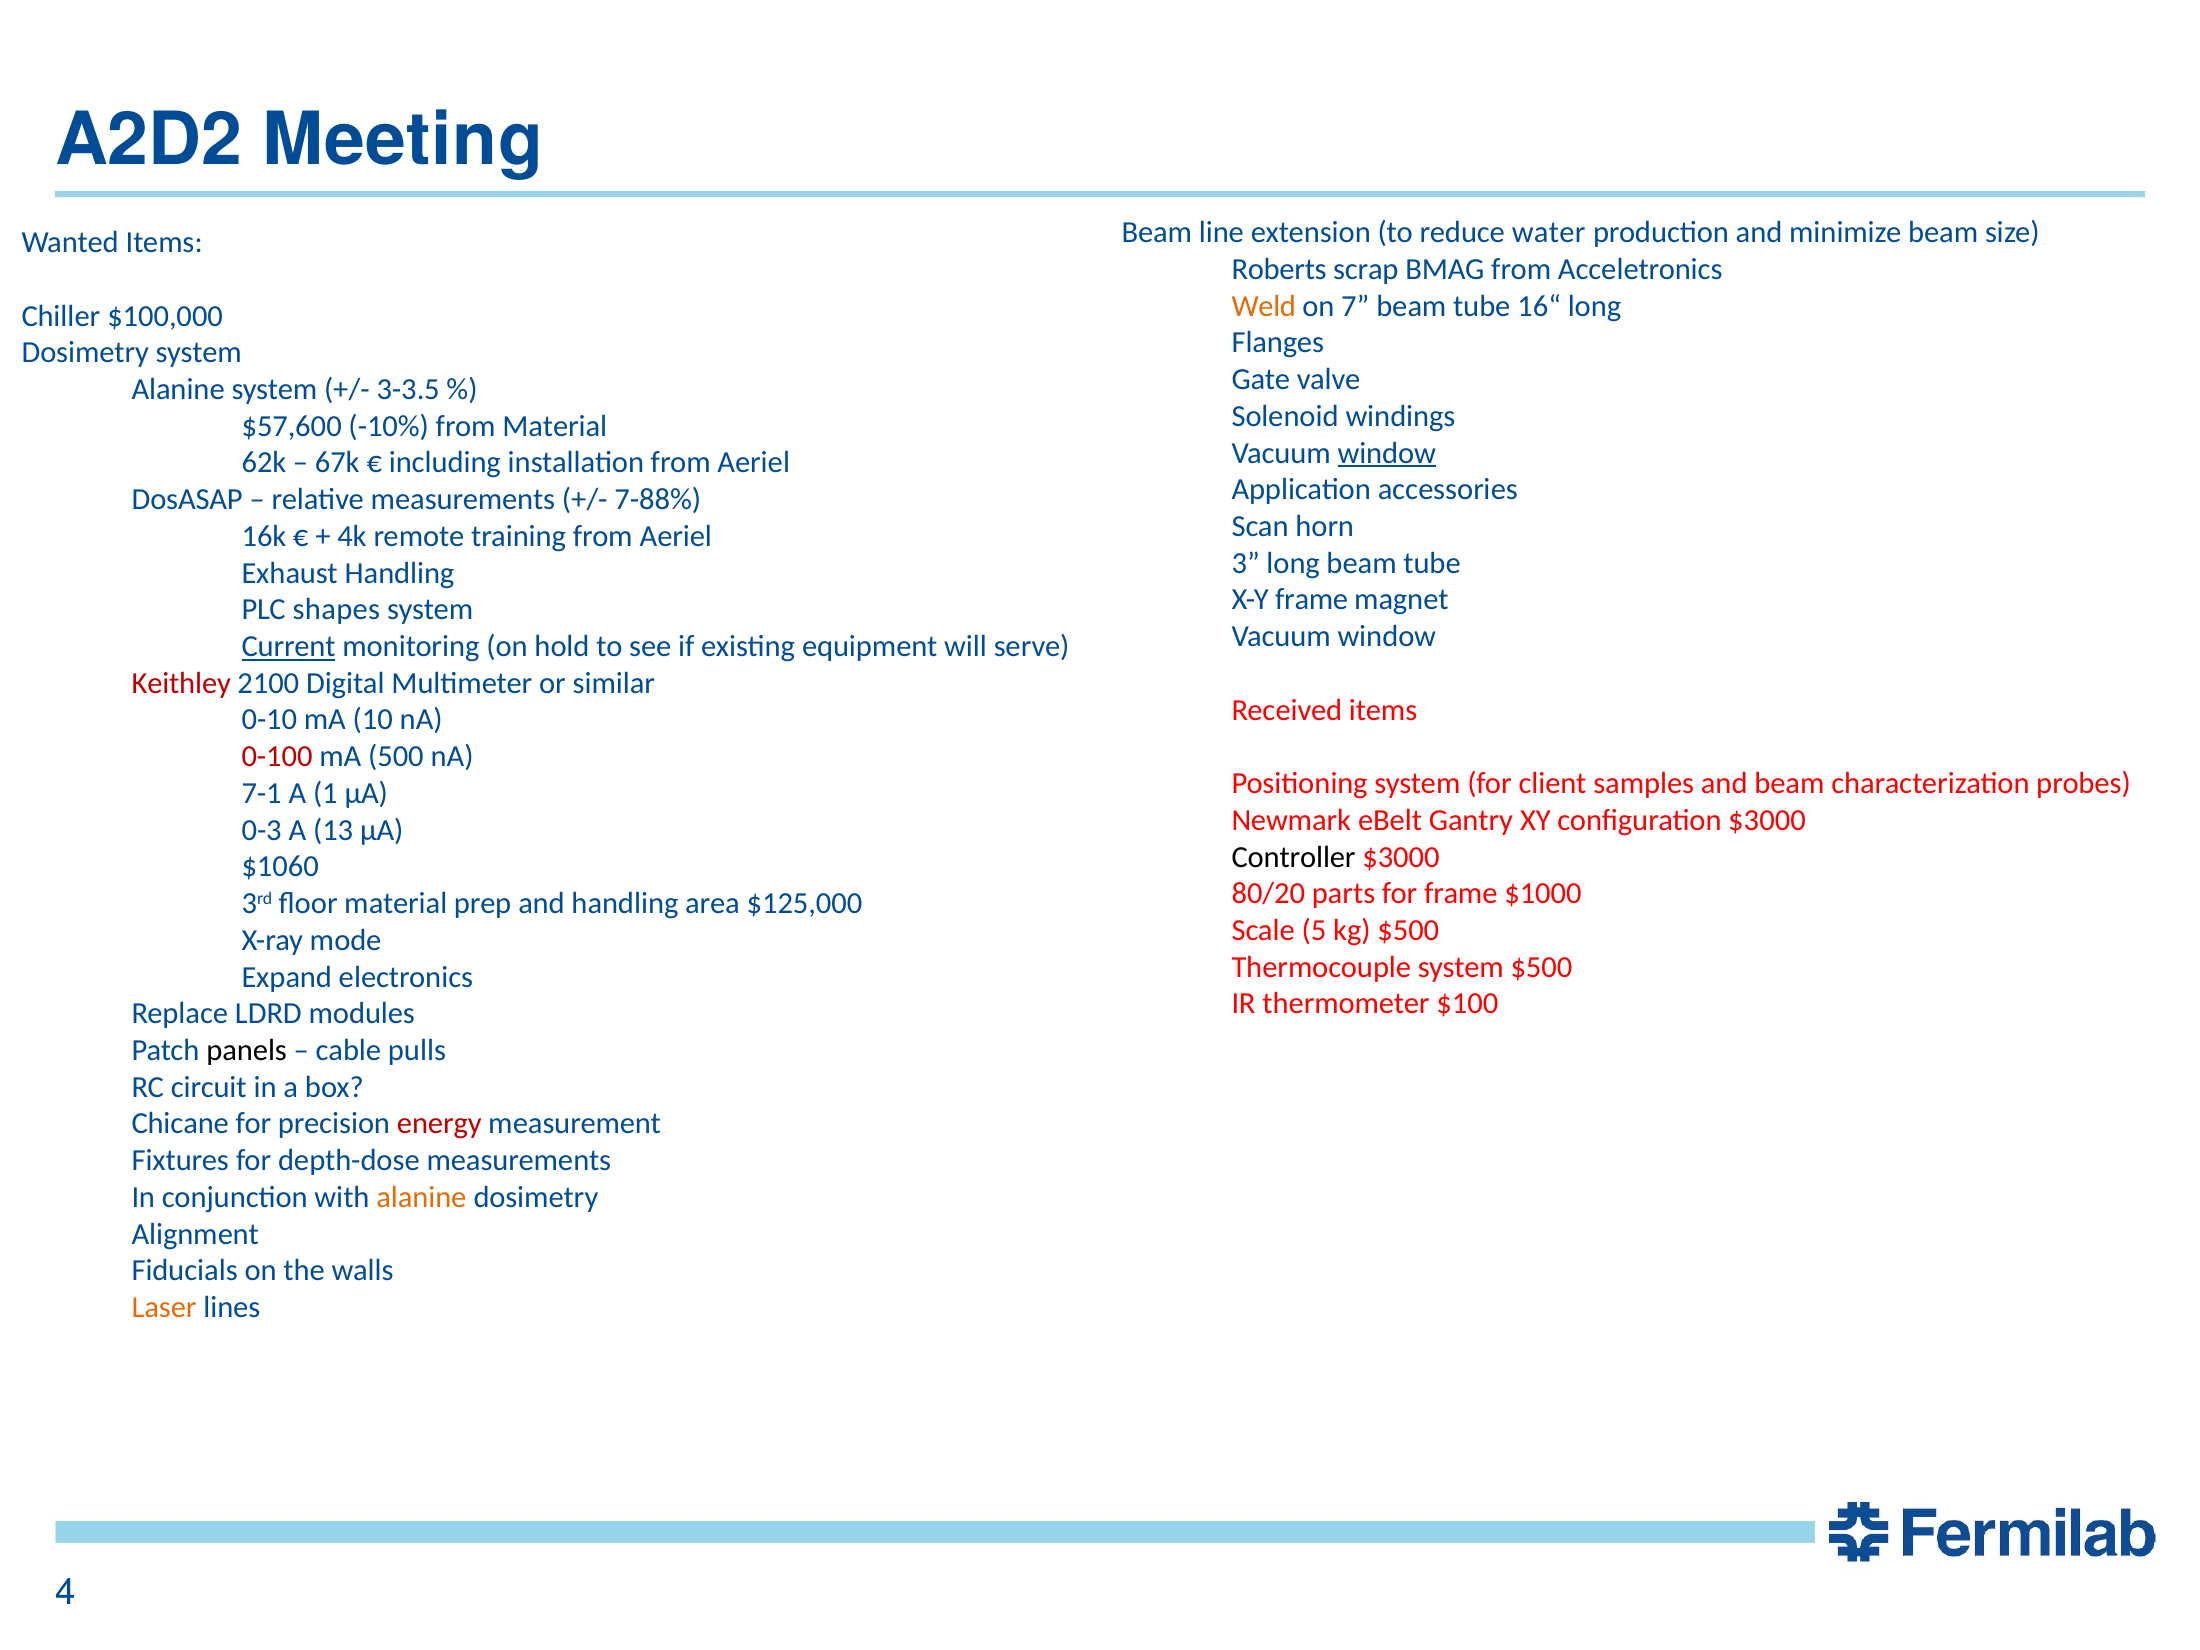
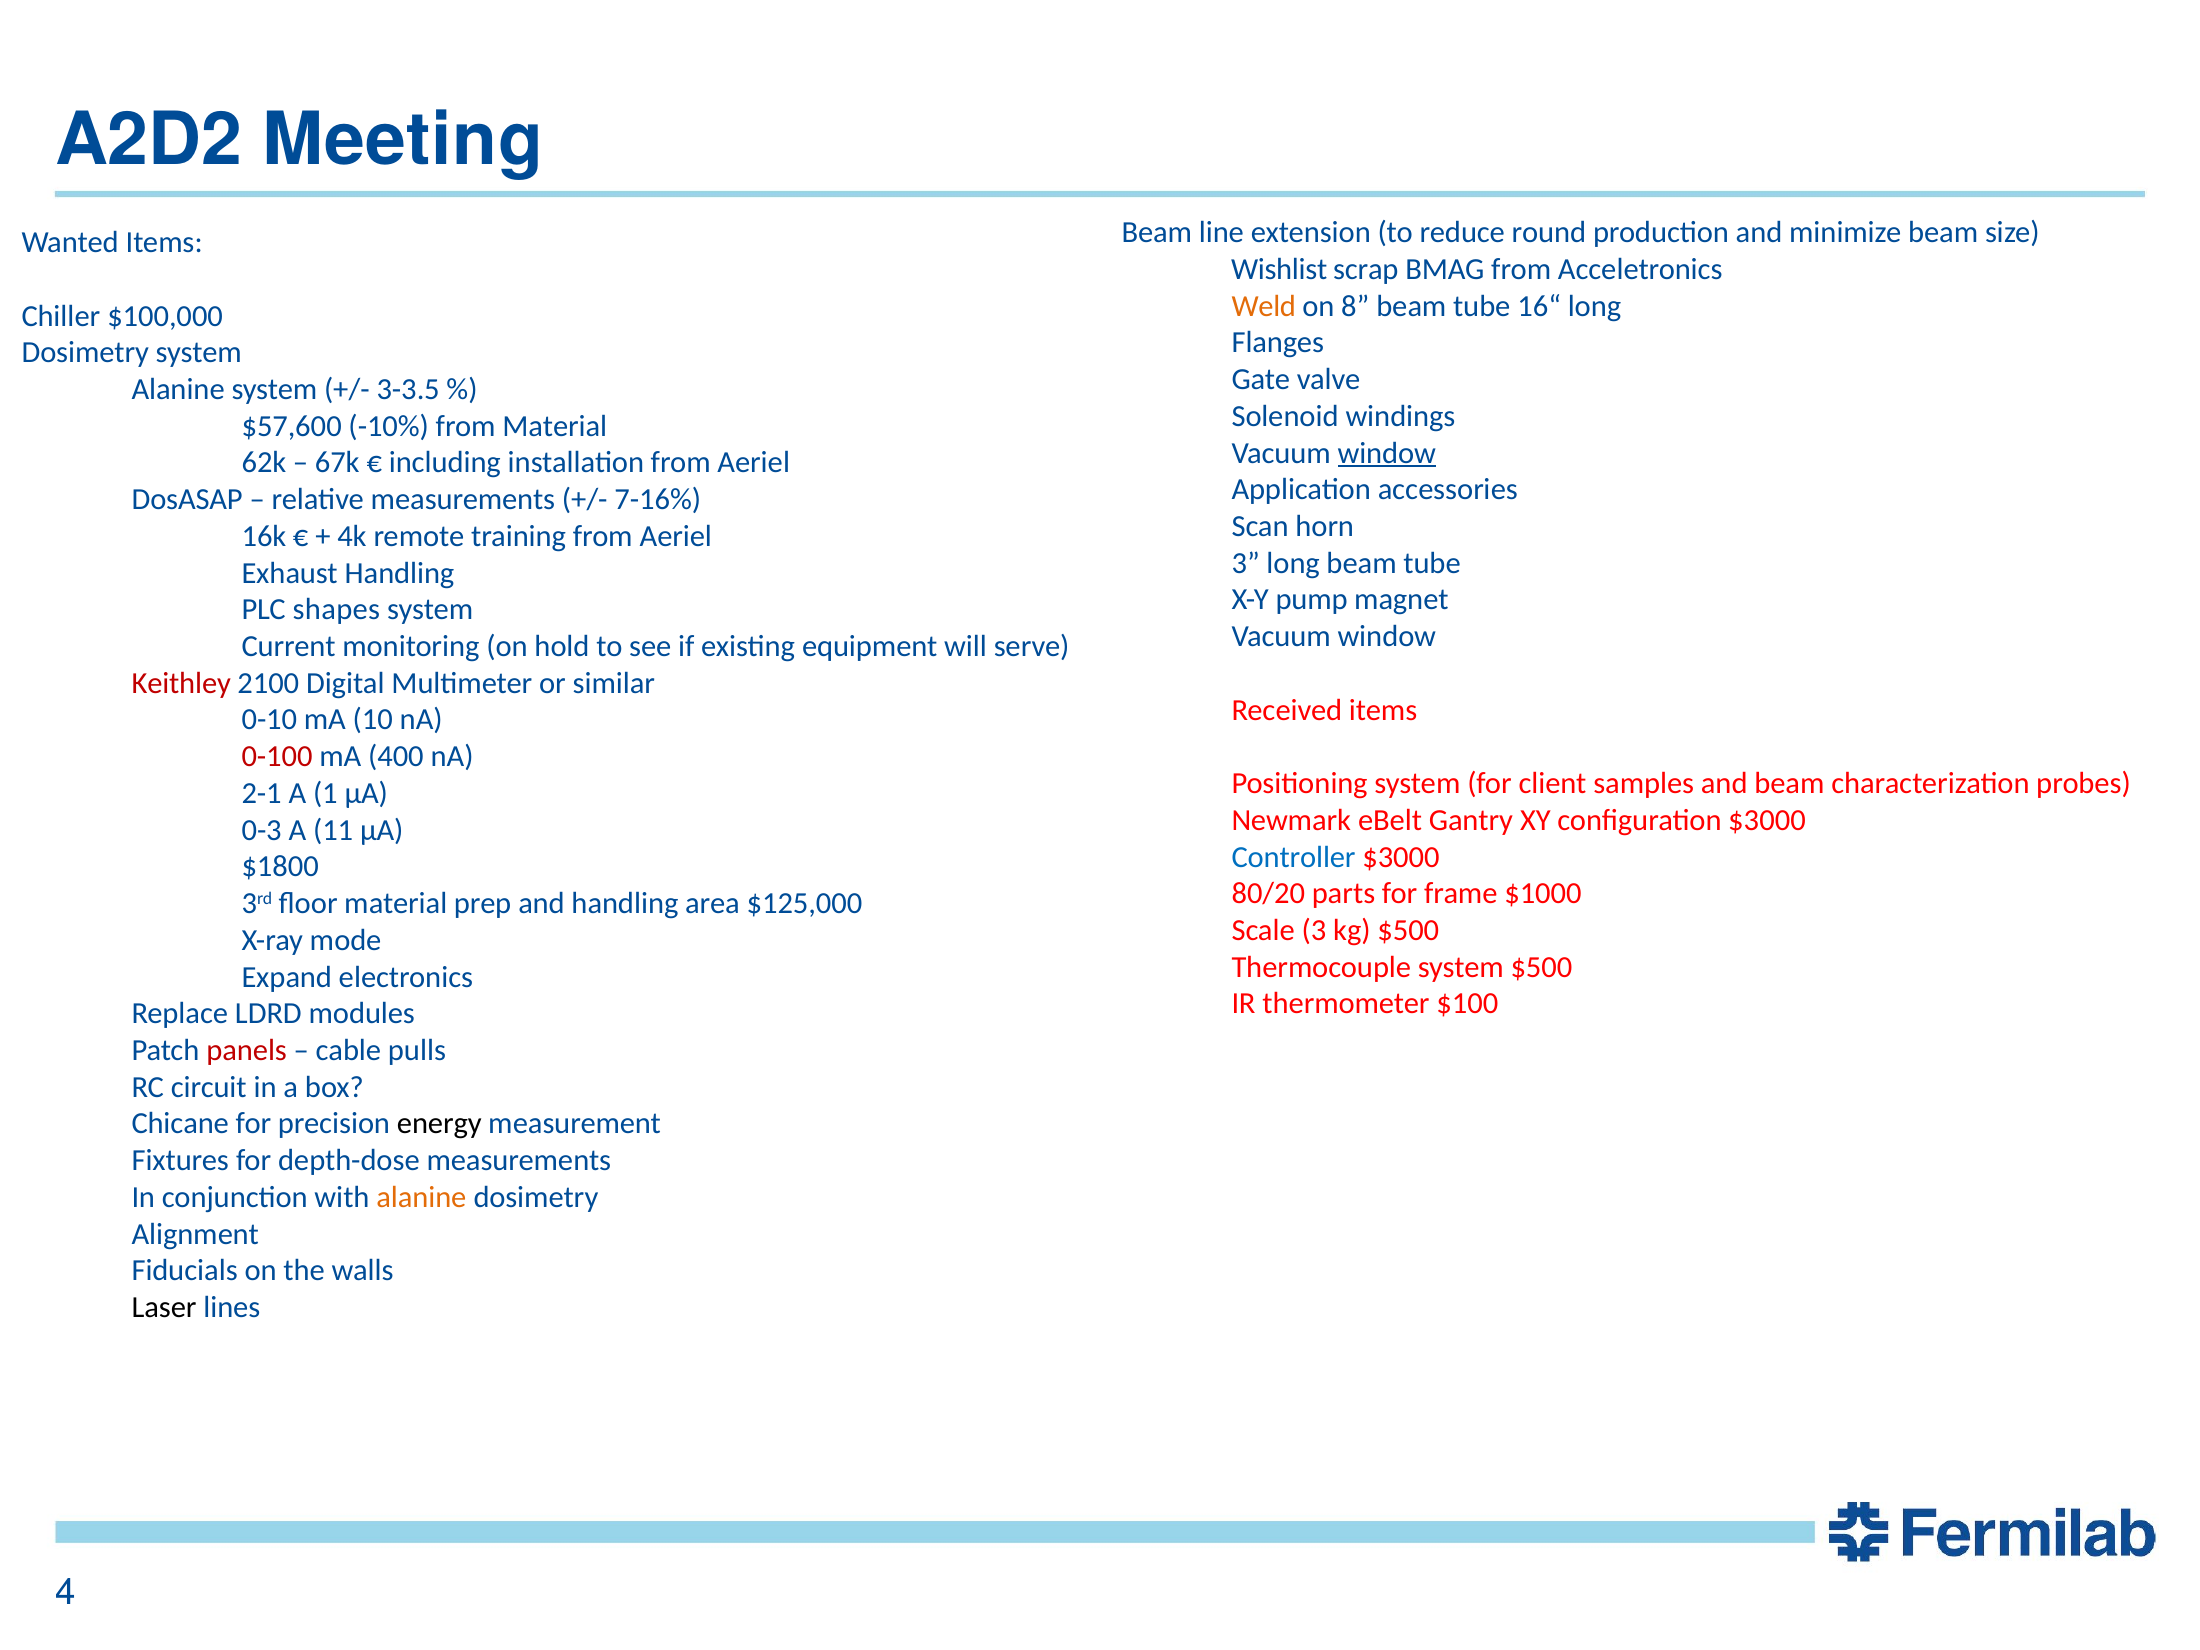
water: water -> round (1549, 233)
Roberts: Roberts -> Wishlist (1279, 269)
7: 7 -> 8 (1355, 306)
7-88%: 7-88% -> 7-16% (658, 500)
X-Y frame: frame -> pump (1312, 600)
Current underline: present -> none (289, 646)
500: 500 -> 400 (396, 757)
7-1: 7-1 -> 2-1 (262, 793)
13: 13 -> 11 (333, 830)
Controller colour: black -> blue (1294, 857)
$1060: $1060 -> $1800 (280, 867)
Scale 5: 5 -> 3 (1314, 930)
panels colour: black -> red (247, 1050)
energy colour: red -> black (439, 1124)
Laser colour: orange -> black (164, 1307)
